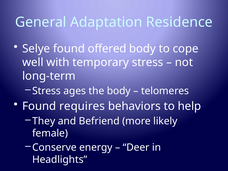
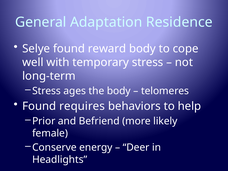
offered: offered -> reward (107, 49)
They: They -> Prior (44, 121)
